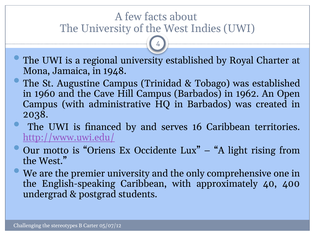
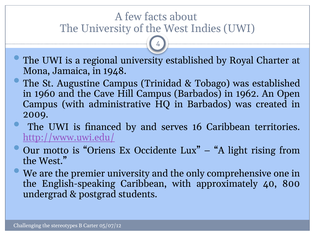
2038: 2038 -> 2009 (36, 115)
400: 400 -> 800 (291, 184)
